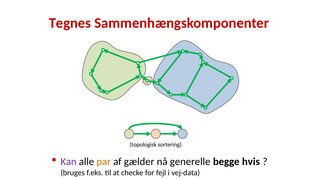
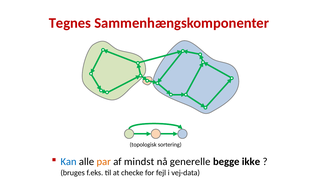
Kan colour: purple -> blue (69, 162)
gælder: gælder -> mindst (139, 162)
hvis: hvis -> ikke (251, 162)
